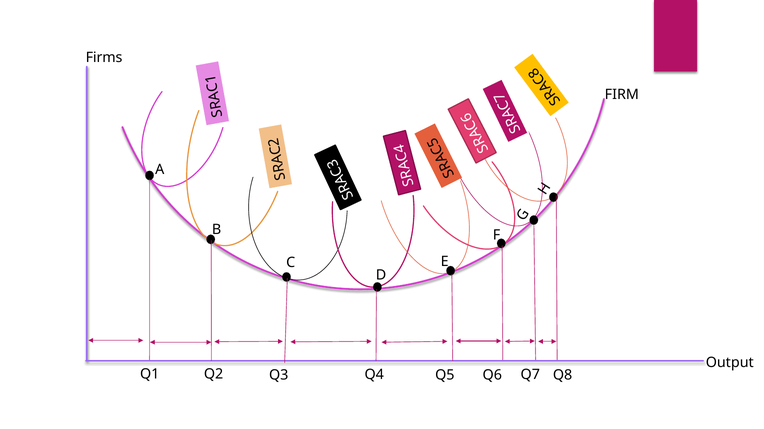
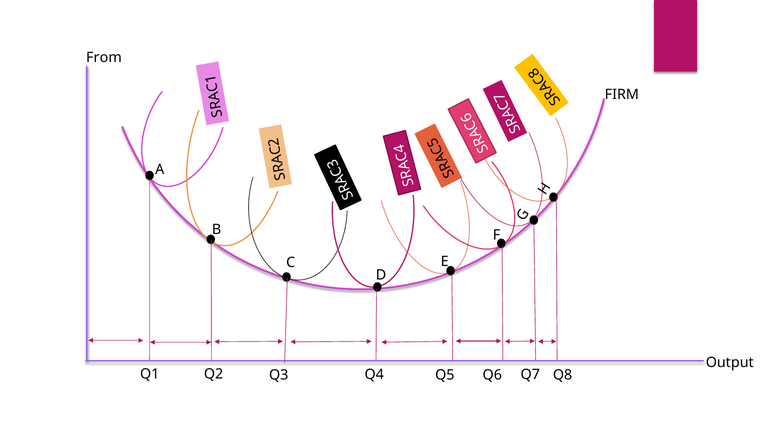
Firms: Firms -> From (104, 58)
